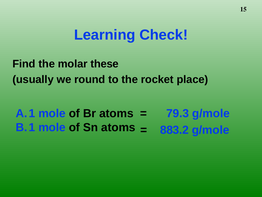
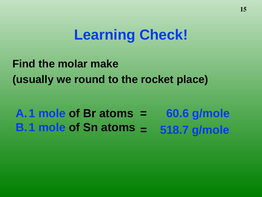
these: these -> make (105, 64)
79.3: 79.3 -> 60.6 (178, 113)
883.2: 883.2 -> 518.7 (174, 130)
